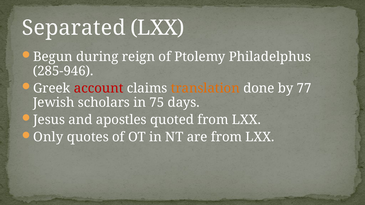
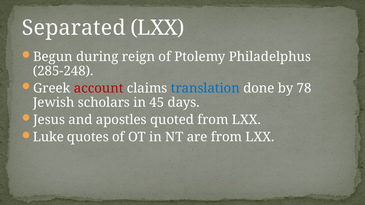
285-946: 285-946 -> 285-248 (63, 71)
translation colour: orange -> blue (205, 88)
77: 77 -> 78 (304, 88)
75: 75 -> 45 (157, 103)
Only: Only -> Luke (48, 137)
